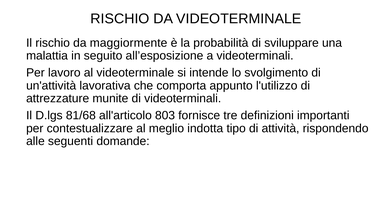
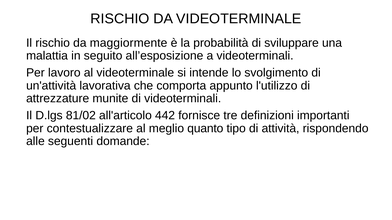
81/68: 81/68 -> 81/02 (81, 116)
803: 803 -> 442 (165, 116)
indotta: indotta -> quanto (205, 129)
